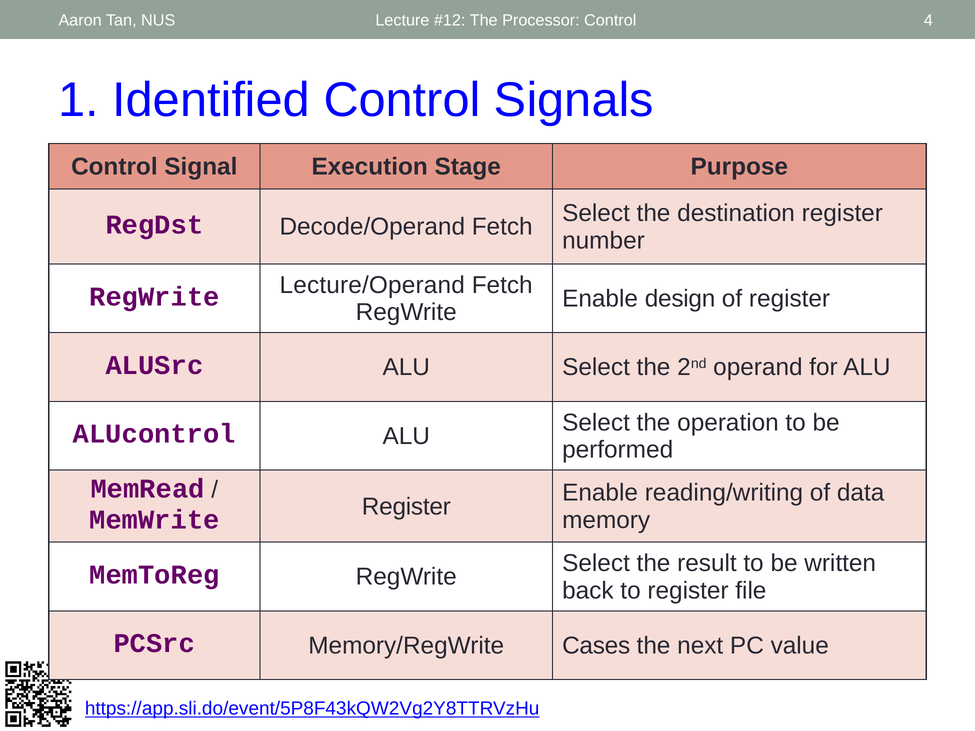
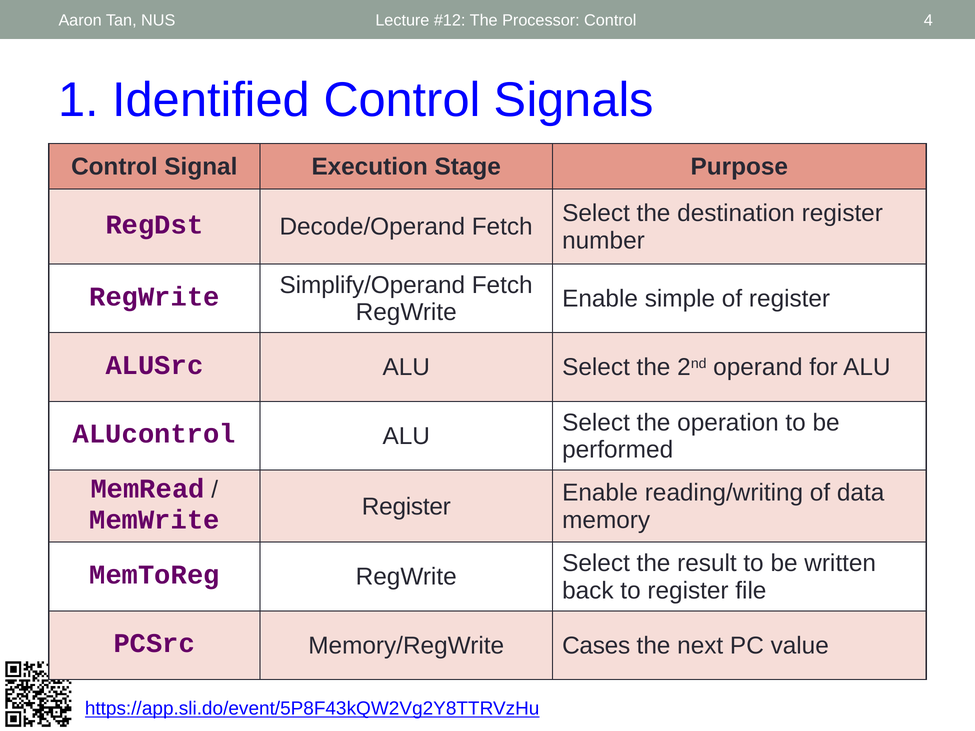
Lecture/Operand: Lecture/Operand -> Simplify/Operand (372, 285)
design: design -> simple (680, 299)
